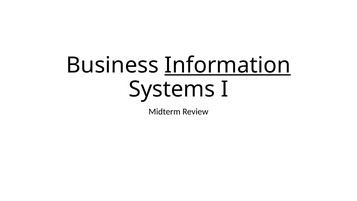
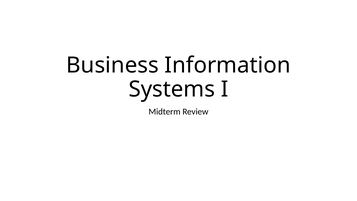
Information underline: present -> none (228, 65)
